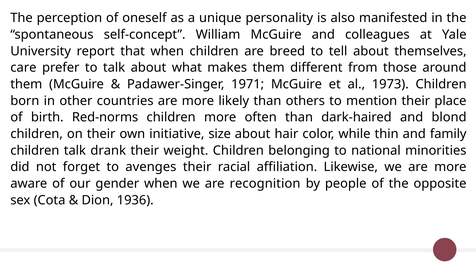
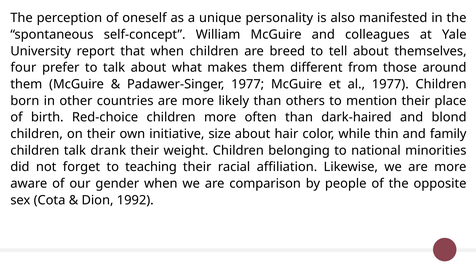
care: care -> four (23, 68)
Padawer-Singer 1971: 1971 -> 1977 (248, 84)
al 1973: 1973 -> 1977 (390, 84)
Red-norms: Red-norms -> Red-choice (105, 117)
avenges: avenges -> teaching (151, 167)
recognition: recognition -> comparison (265, 183)
1936: 1936 -> 1992 (135, 200)
